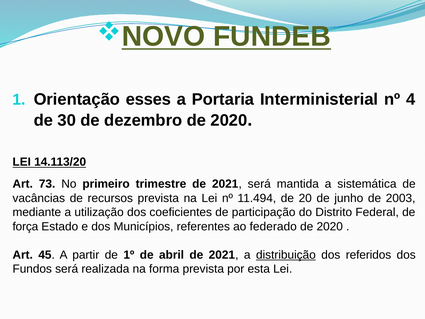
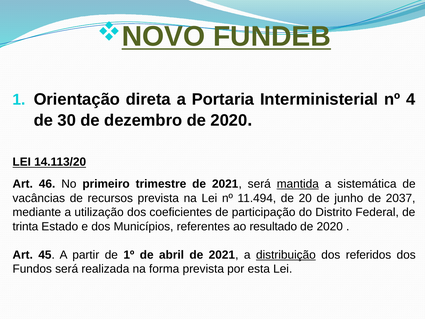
esses: esses -> direta (148, 99)
73: 73 -> 46 (47, 184)
mantida underline: none -> present (298, 184)
2003: 2003 -> 2037 (401, 198)
força: força -> trinta (25, 226)
federado: federado -> resultado (273, 226)
